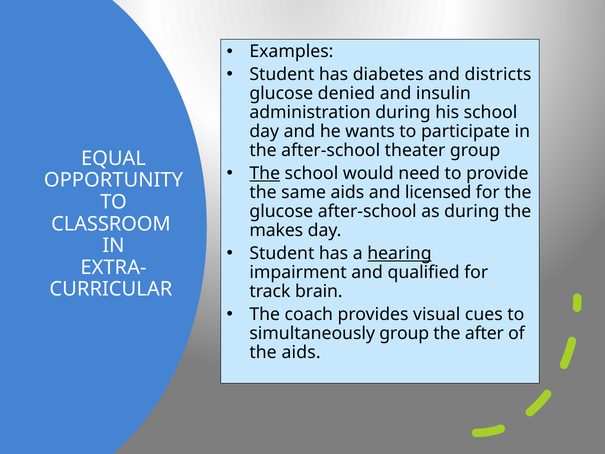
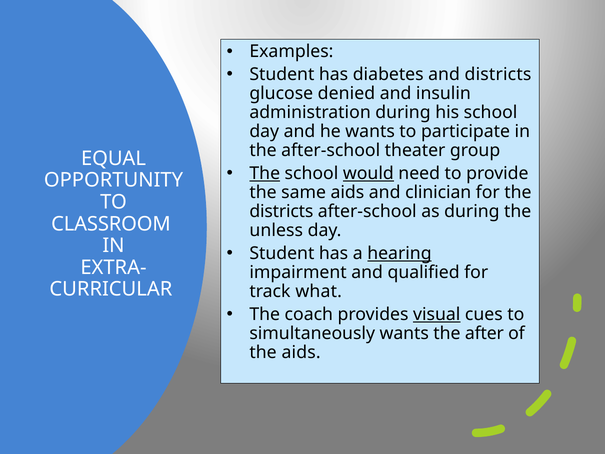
would underline: none -> present (368, 173)
licensed: licensed -> clinician (438, 192)
glucose: glucose -> districts (281, 211)
makes: makes -> unless (276, 230)
brain: brain -> what (319, 291)
visual underline: none -> present (437, 314)
simultaneously group: group -> wants (404, 333)
